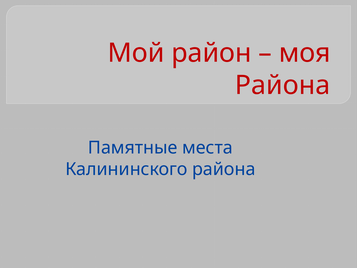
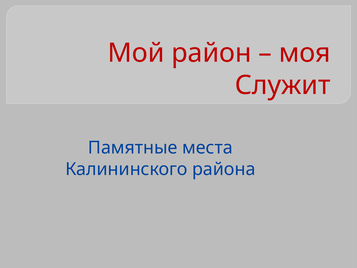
Района: Района -> Служит (283, 85)
